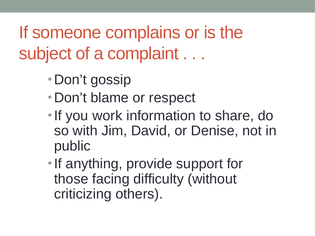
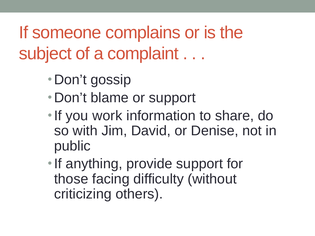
or respect: respect -> support (172, 98)
